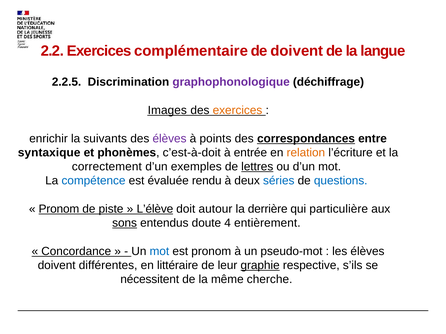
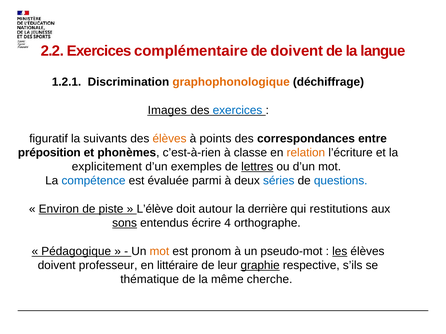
2.2.5: 2.2.5 -> 1.2.1 (67, 82)
graphophonologique colour: purple -> orange (231, 82)
exercices colour: orange -> blue (237, 110)
enrichir: enrichir -> figuratif (49, 139)
élèves colour: purple -> orange (170, 139)
correspondances underline: present -> none (306, 139)
syntaxique: syntaxique -> préposition (49, 153)
c’est-à-doit: c’est-à-doit -> c’est-à-rien (192, 153)
entrée: entrée -> classe (250, 153)
correctement: correctement -> explicitement (107, 167)
rendu: rendu -> parmi (207, 181)
Pronom: Pronom -> Environ (59, 209)
L’élève underline: present -> none (155, 209)
particulière: particulière -> restitutions (339, 209)
doute: doute -> écrire (206, 223)
entièrement: entièrement -> orthographe (267, 223)
Concordance: Concordance -> Pédagogique (76, 252)
mot colour: blue -> orange (159, 252)
les underline: none -> present (340, 252)
différentes: différentes -> professeur (108, 266)
nécessitent: nécessitent -> thématique (150, 280)
